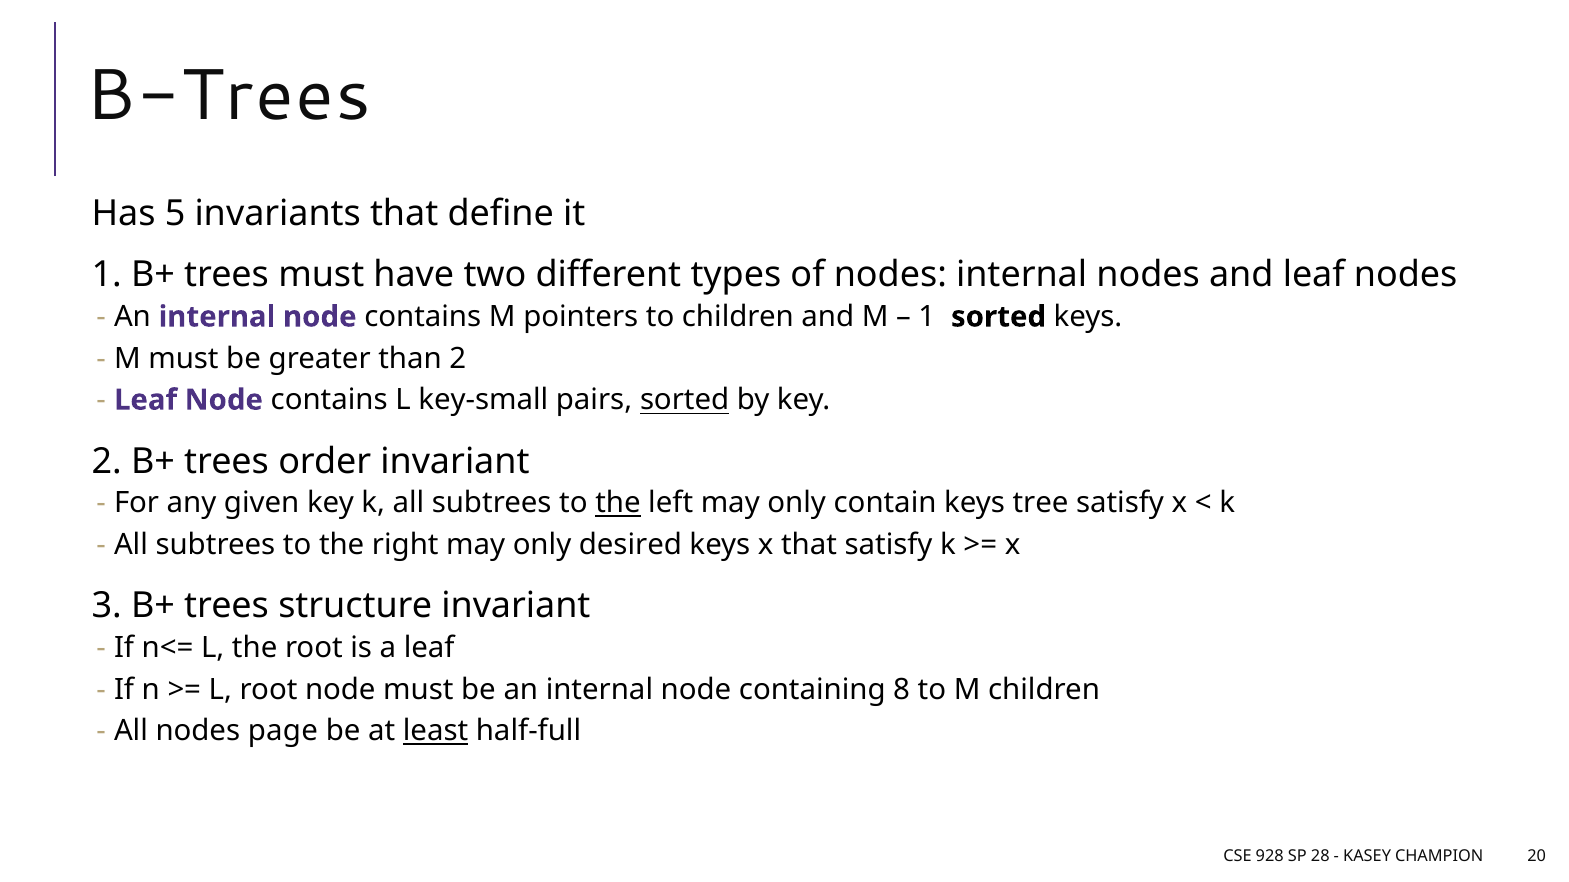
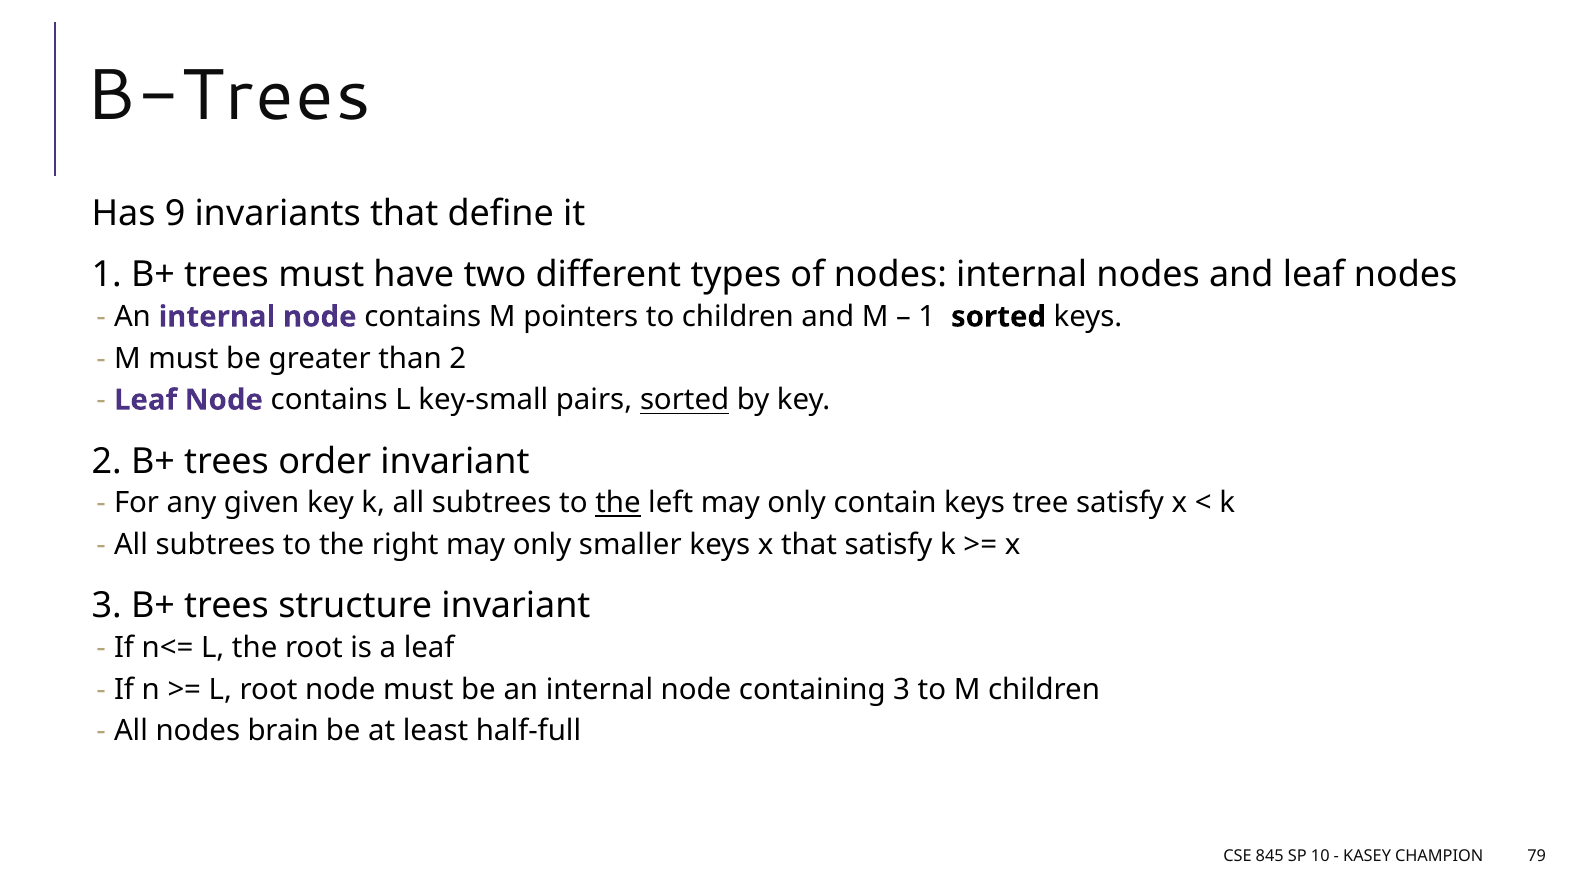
5: 5 -> 9 (175, 213)
desired: desired -> smaller (630, 545)
containing 8: 8 -> 3 (902, 690)
page: page -> brain (283, 732)
least underline: present -> none (436, 732)
928: 928 -> 845 (1270, 857)
28: 28 -> 10 (1320, 857)
20: 20 -> 79 (1537, 857)
